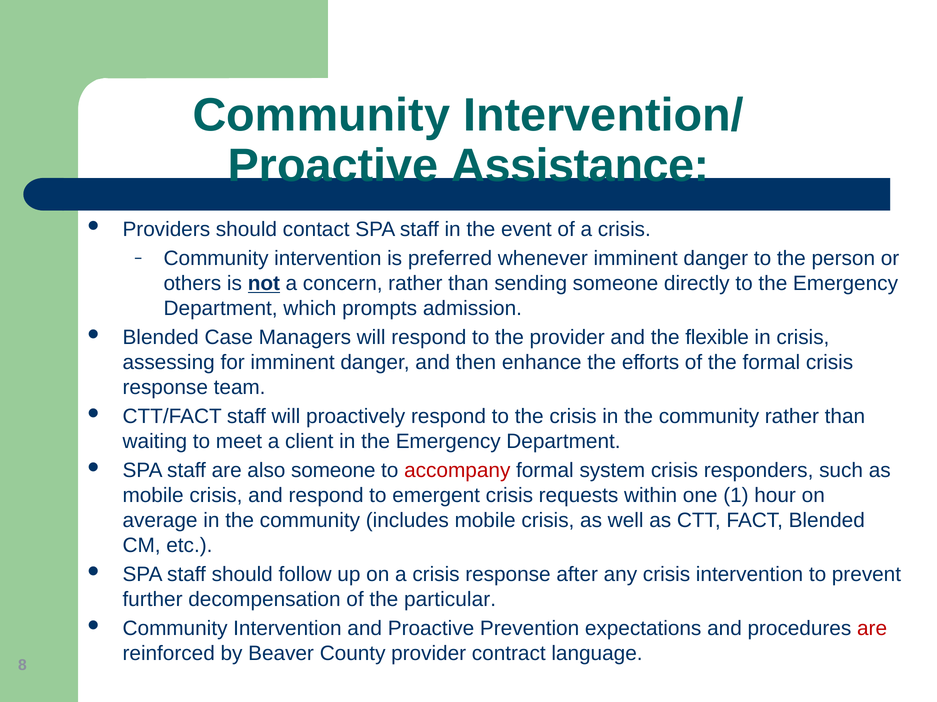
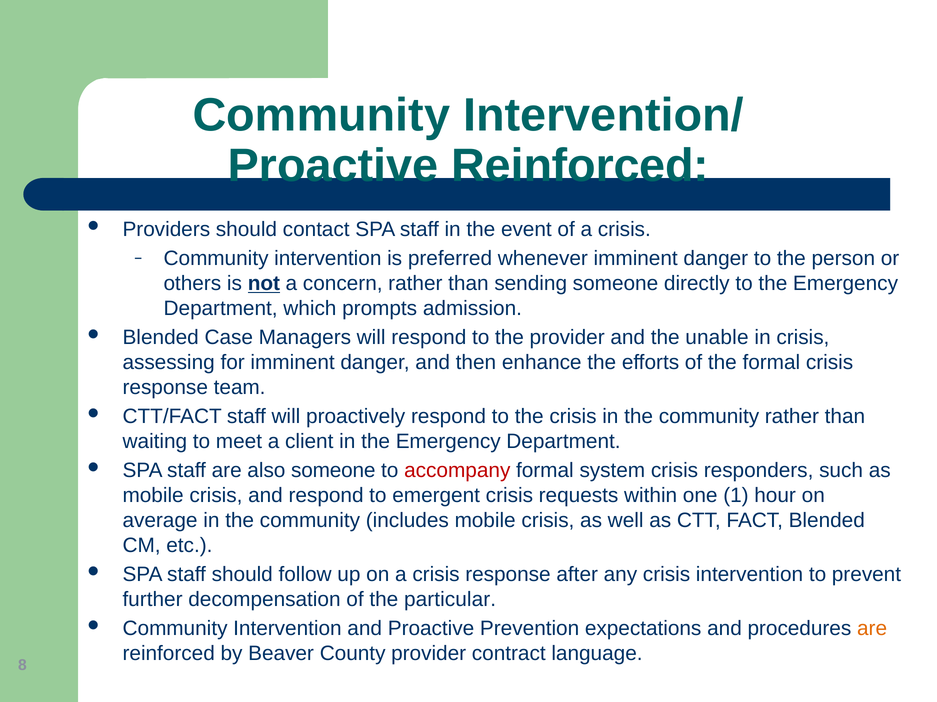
Proactive Assistance: Assistance -> Reinforced (580, 166)
flexible: flexible -> unable (717, 338)
are colour: red -> orange (872, 629)
